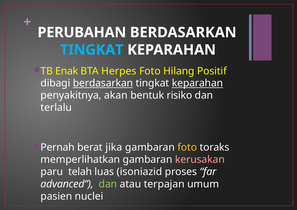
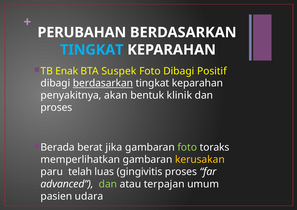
Herpes: Herpes -> Suspek (119, 71)
Foto Hilang: Hilang -> Dibagi (179, 71)
keparahan underline: present -> none (197, 83)
risiko: risiko -> klinik (179, 95)
terlalu: terlalu -> proses (56, 107)
Pernah: Pernah -> Berada (58, 147)
foto colour: yellow -> light green (187, 147)
kerusakan colour: pink -> yellow (200, 159)
isoniazid: isoniazid -> gingivitis (140, 172)
nuclei: nuclei -> udara (89, 196)
